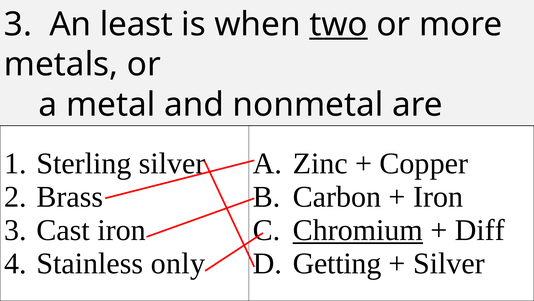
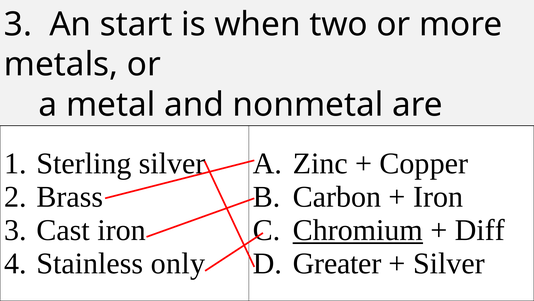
least: least -> start (136, 24)
two underline: present -> none (339, 24)
Getting: Getting -> Greater (337, 263)
